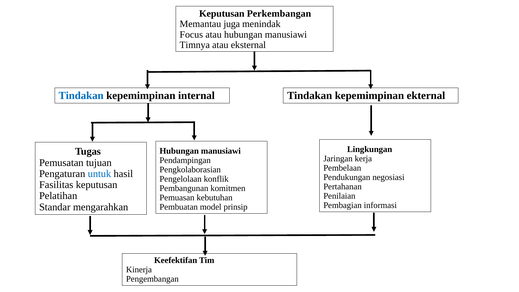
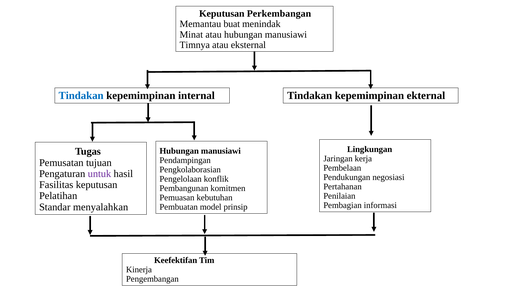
juga: juga -> buat (232, 24)
Focus: Focus -> Minat (191, 34)
untuk colour: blue -> purple (99, 174)
mengarahkan: mengarahkan -> menyalahkan (101, 207)
